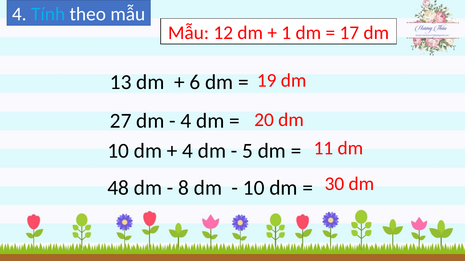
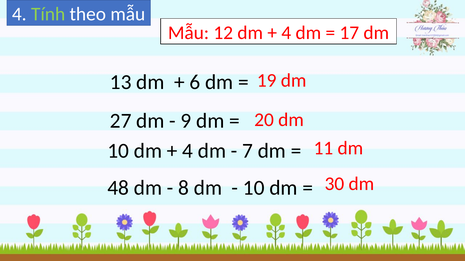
Tính colour: light blue -> light green (48, 14)
1: 1 -> 4 (286, 33)
4: 4 -> 9 (186, 121)
5: 5 -> 7 (248, 151)
